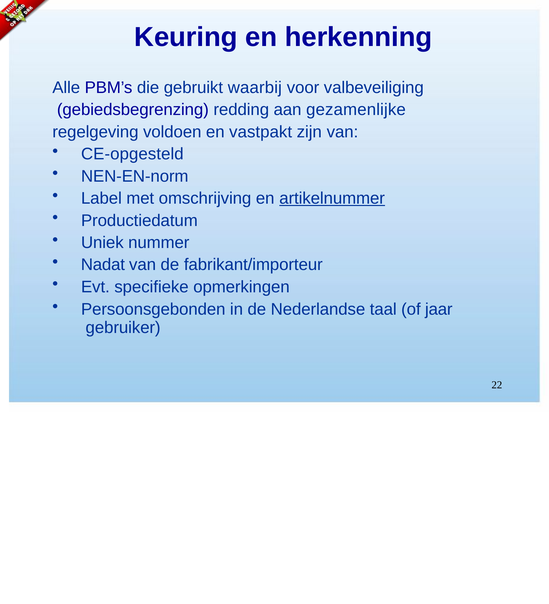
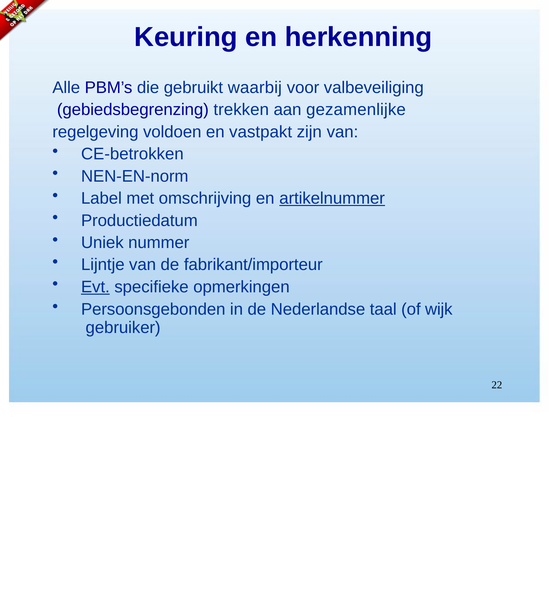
redding: redding -> trekken (241, 110)
CE-opgesteld: CE-opgesteld -> CE-betrokken (132, 154)
Nadat: Nadat -> Lijntje (103, 265)
Evt underline: none -> present (95, 287)
jaar: jaar -> wijk (439, 309)
